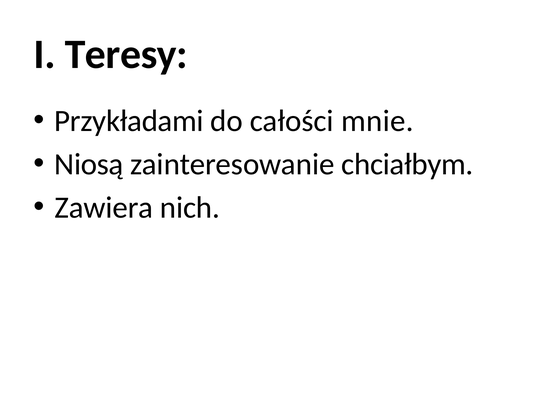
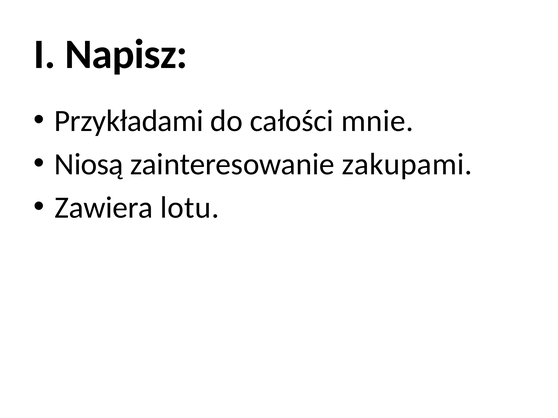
Teresy: Teresy -> Napisz (126, 55)
chciałbym: chciałbym -> zakupami (407, 165)
nich: nich -> lotu (190, 208)
